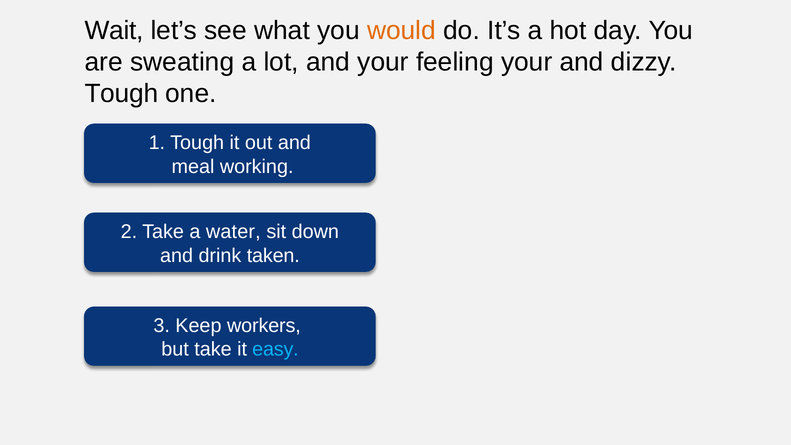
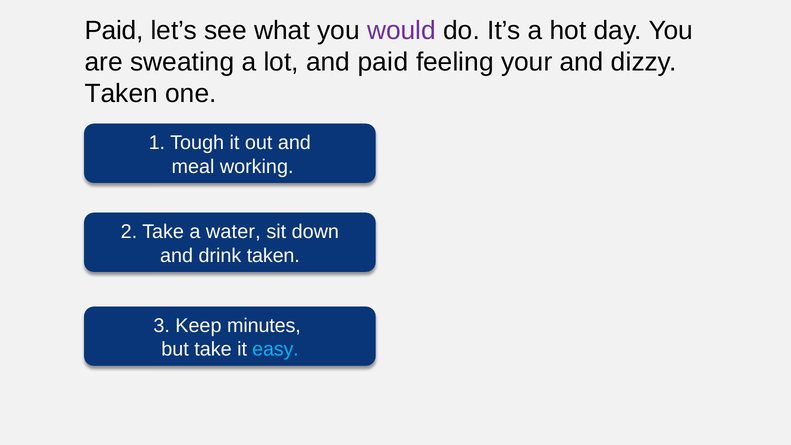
Wait: Wait -> Paid (114, 30)
would colour: orange -> purple (401, 30)
and your: your -> paid (383, 62)
Tough: Tough -> Taken (121, 94)
workers: workers -> minutes (264, 326)
